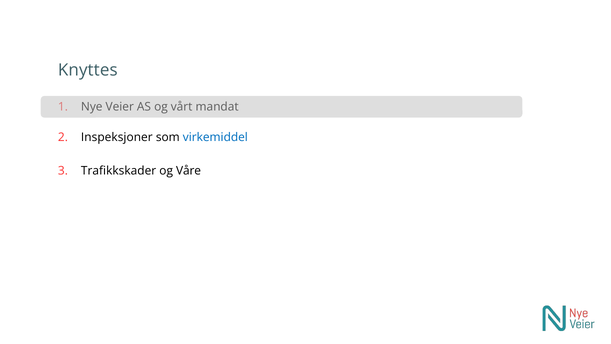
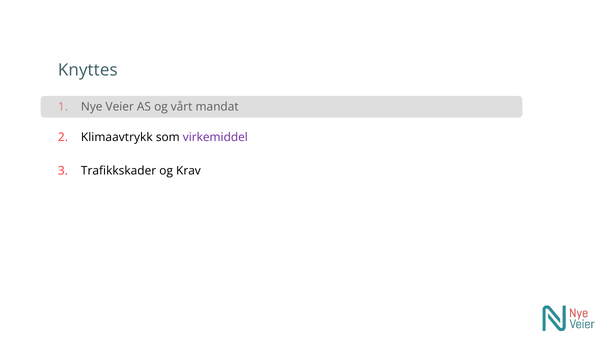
Inspeksjoner: Inspeksjoner -> Klimaavtrykk (117, 137)
virkemiddel colour: blue -> purple (215, 137)
Våre: Våre -> Krav (188, 171)
